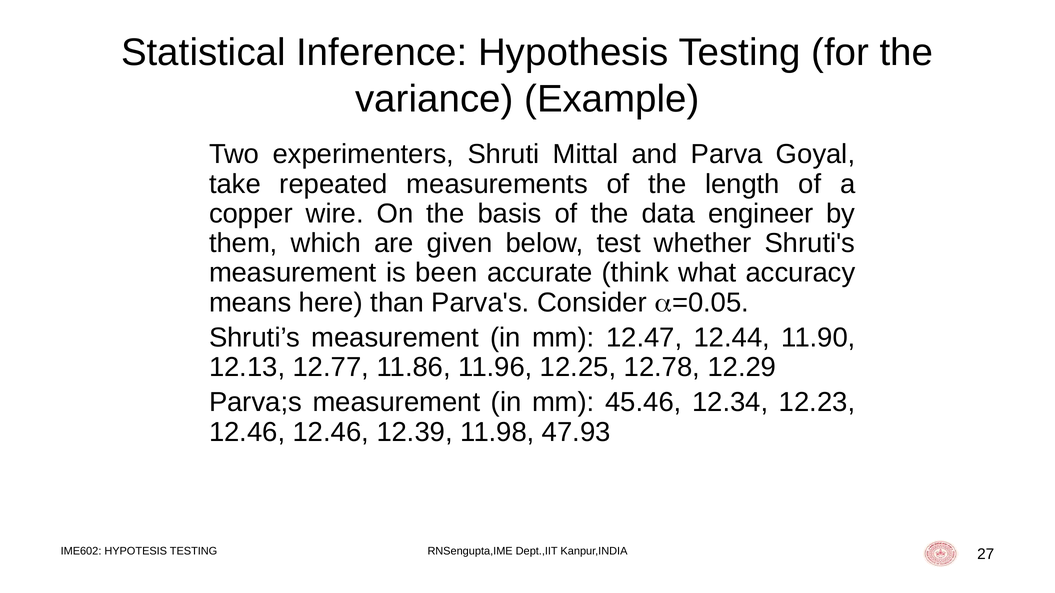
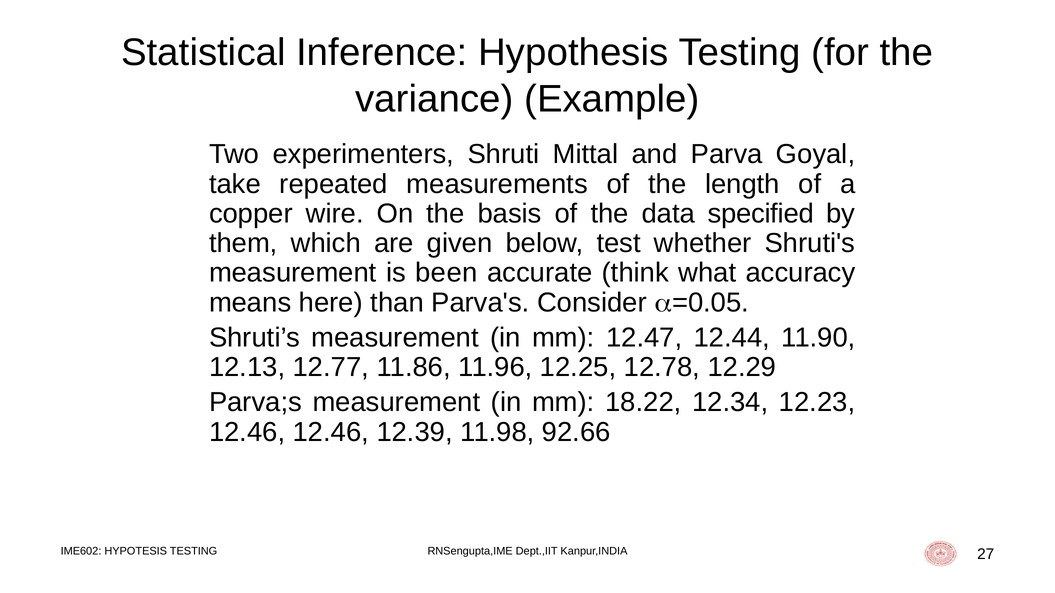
engineer: engineer -> specified (761, 214)
45.46: 45.46 -> 18.22 (643, 403)
47.93: 47.93 -> 92.66 (576, 432)
